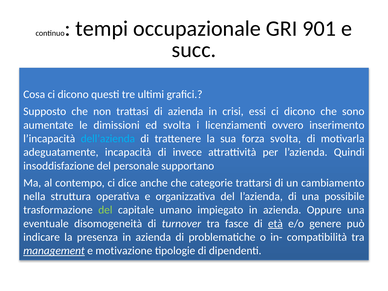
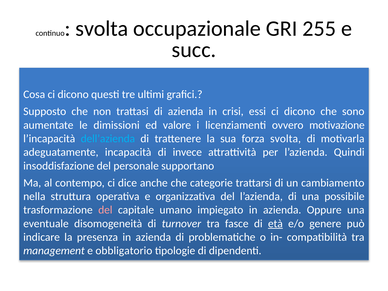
tempi: tempi -> svolta (102, 29)
901: 901 -> 255 (319, 29)
ed svolta: svolta -> valore (177, 125)
inserimento: inserimento -> motivazione (337, 125)
del colour: light green -> pink (105, 210)
management underline: present -> none (54, 251)
motivazione: motivazione -> obbligatorio (124, 251)
